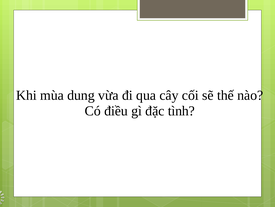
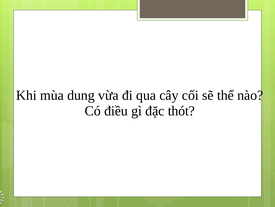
tình: tình -> thót (181, 111)
